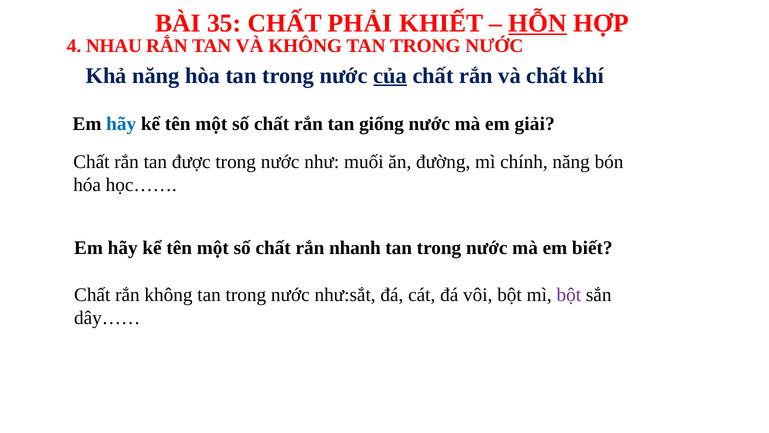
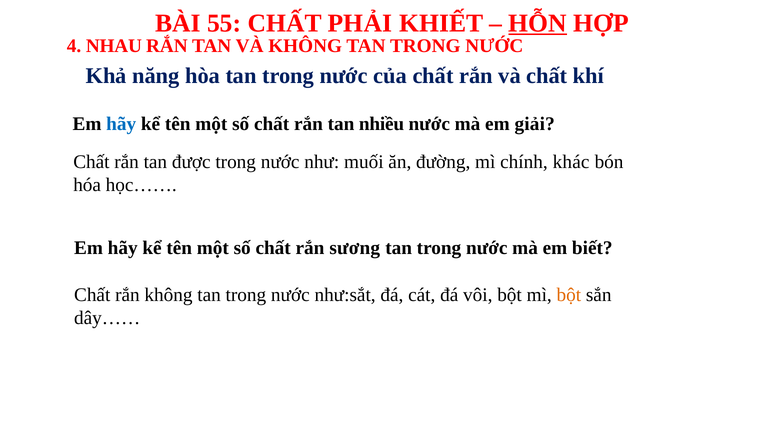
35: 35 -> 55 (224, 23)
của underline: present -> none (390, 76)
giống: giống -> nhiều (382, 124)
chính năng: năng -> khác (571, 162)
nhanh: nhanh -> sương (355, 247)
bột colour: purple -> orange (569, 294)
